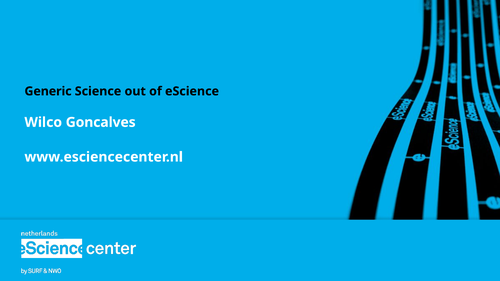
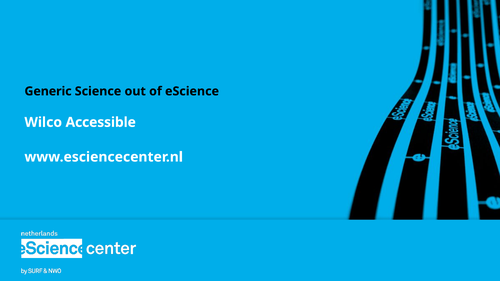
Goncalves: Goncalves -> Accessible (101, 122)
